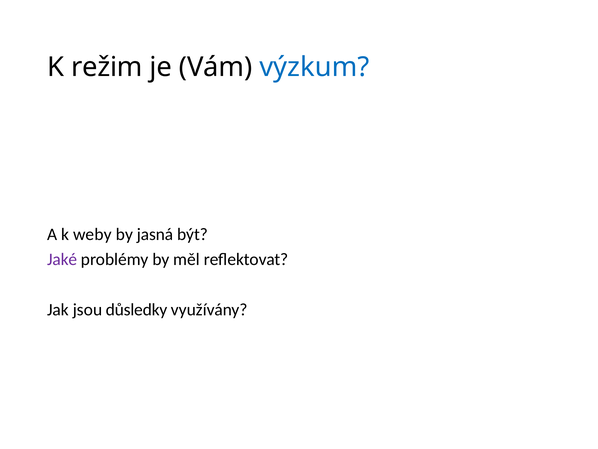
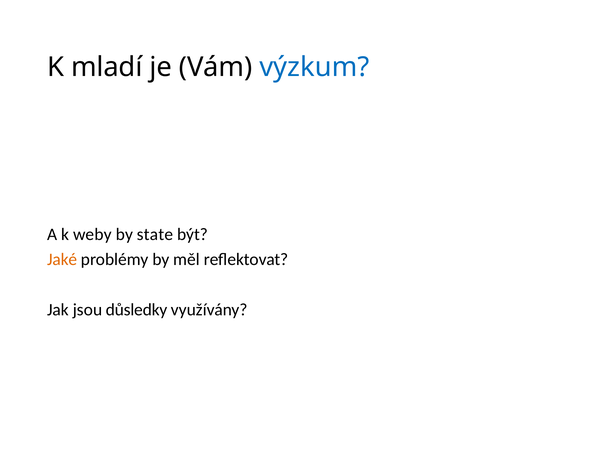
režim: režim -> mladí (107, 67)
jasná: jasná -> state (155, 234)
Jaké colour: purple -> orange (62, 259)
